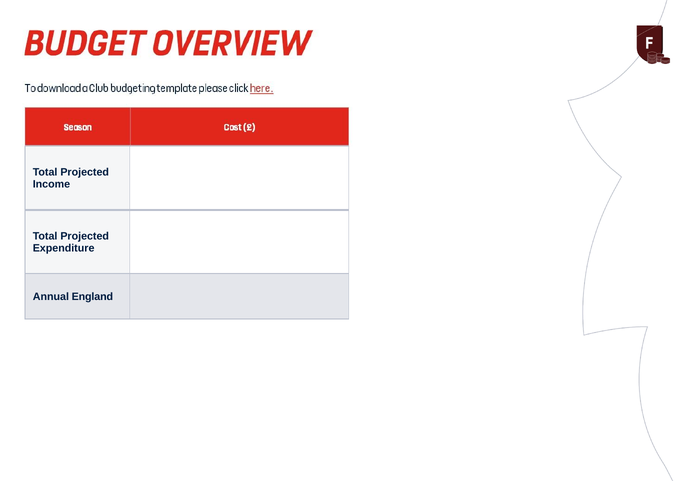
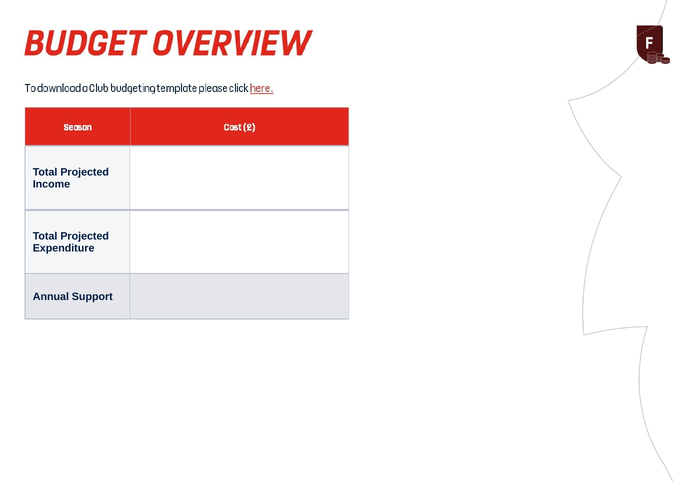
England: England -> Support (92, 297)
